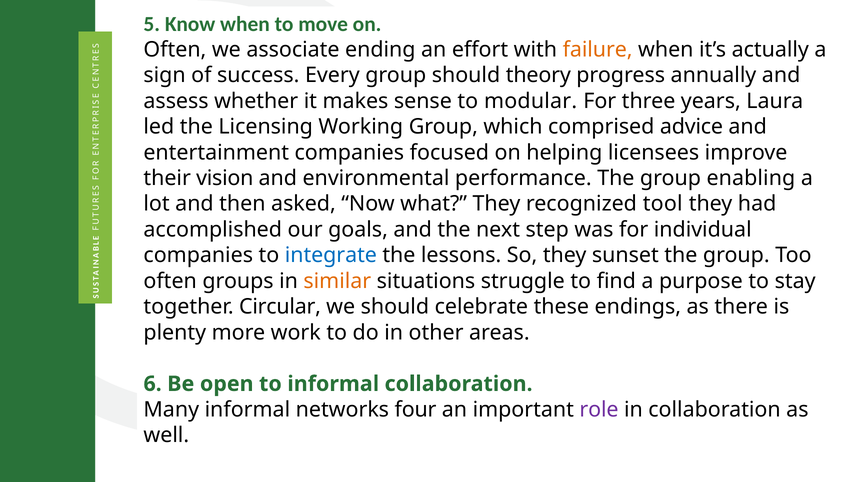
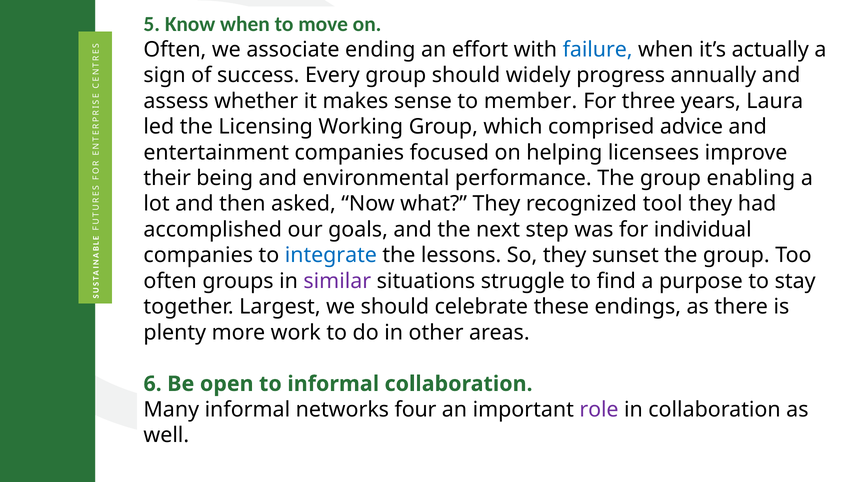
failure colour: orange -> blue (598, 50)
theory: theory -> widely (538, 75)
modular: modular -> member (531, 101)
vision: vision -> being (225, 178)
similar colour: orange -> purple (337, 281)
Circular: Circular -> Largest (280, 307)
